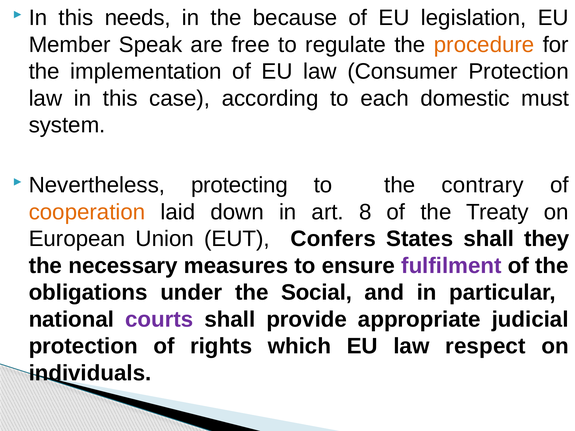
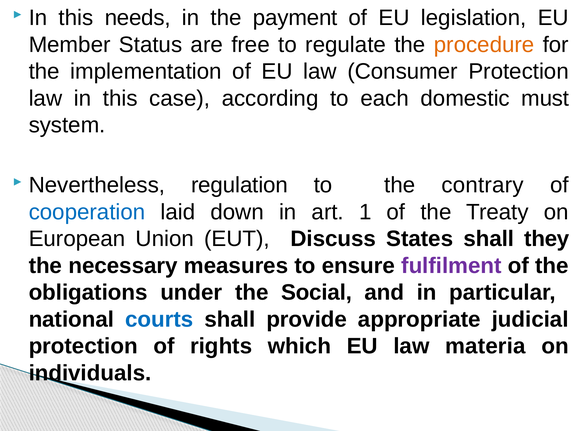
because: because -> payment (295, 18)
Speak: Speak -> Status (151, 45)
protecting: protecting -> regulation (239, 185)
cooperation colour: orange -> blue (87, 212)
8: 8 -> 1 (365, 212)
Confers: Confers -> Discuss (333, 239)
courts colour: purple -> blue (159, 320)
respect: respect -> materia (485, 346)
